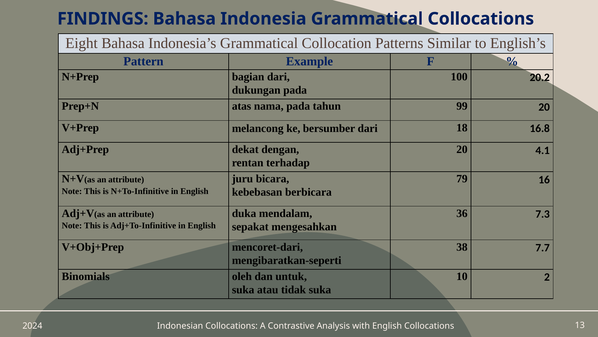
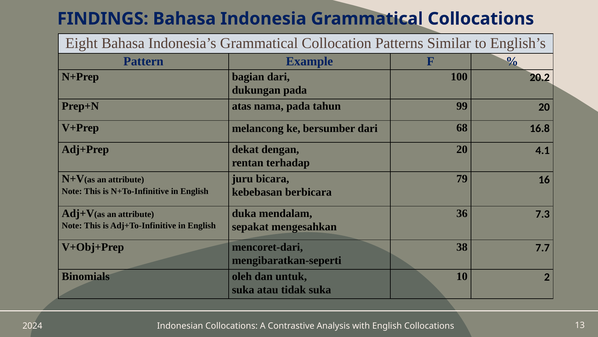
18: 18 -> 68 (462, 127)
